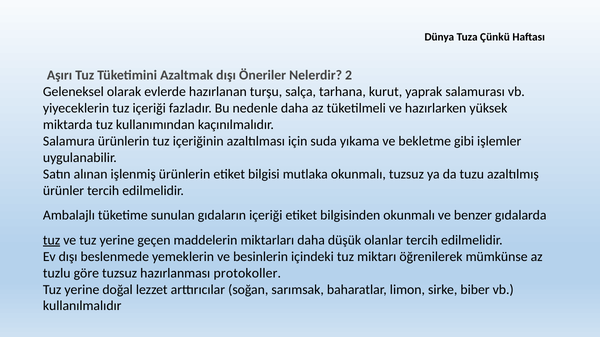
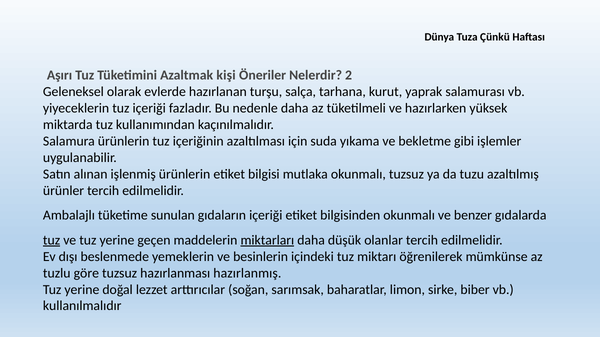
Azaltmak dışı: dışı -> kişi (226, 75)
miktarları underline: none -> present (267, 240)
protokoller: protokoller -> hazırlanmış (247, 273)
